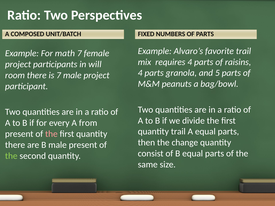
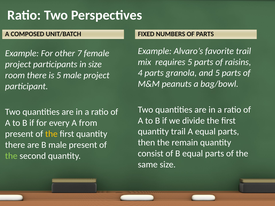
math: math -> other (65, 53)
requires 4: 4 -> 5 (190, 62)
in will: will -> size (95, 64)
is 7: 7 -> 5 (59, 75)
the colour: pink -> yellow (51, 134)
change: change -> remain (185, 143)
